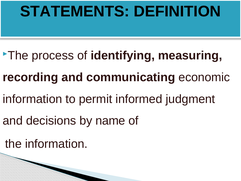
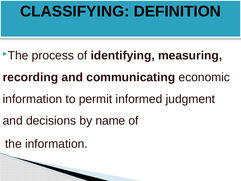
STATEMENTS: STATEMENTS -> CLASSIFYING (75, 11)
